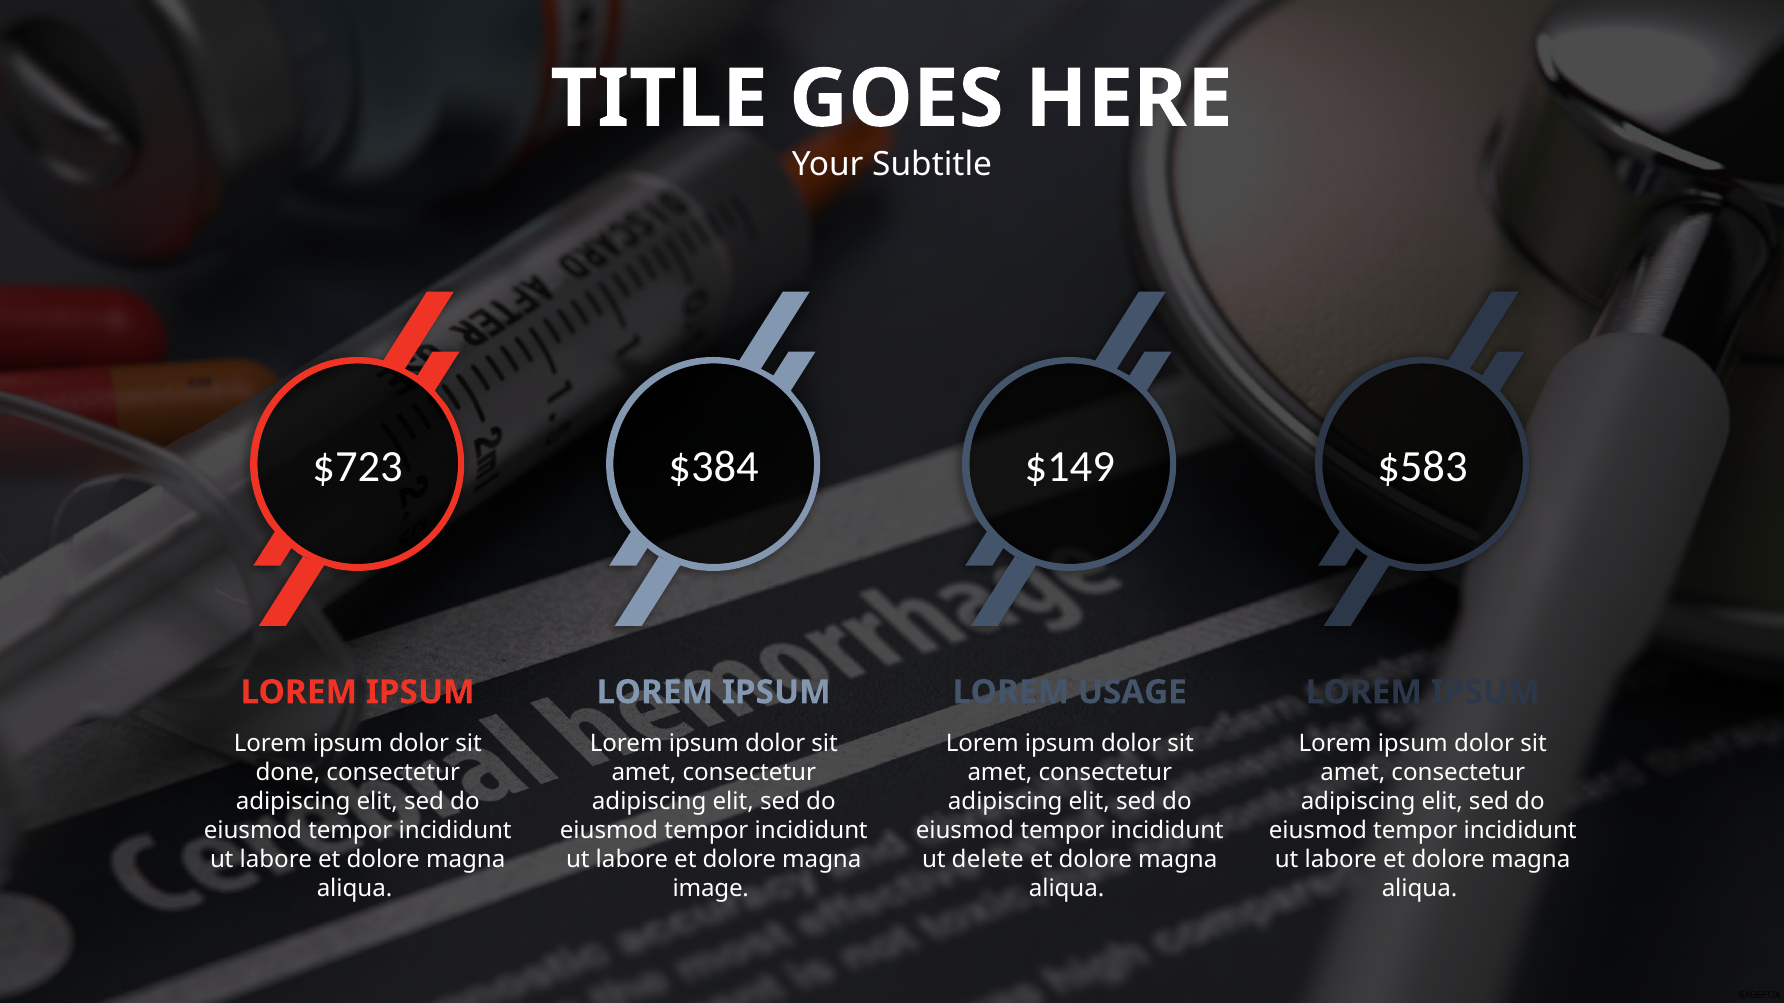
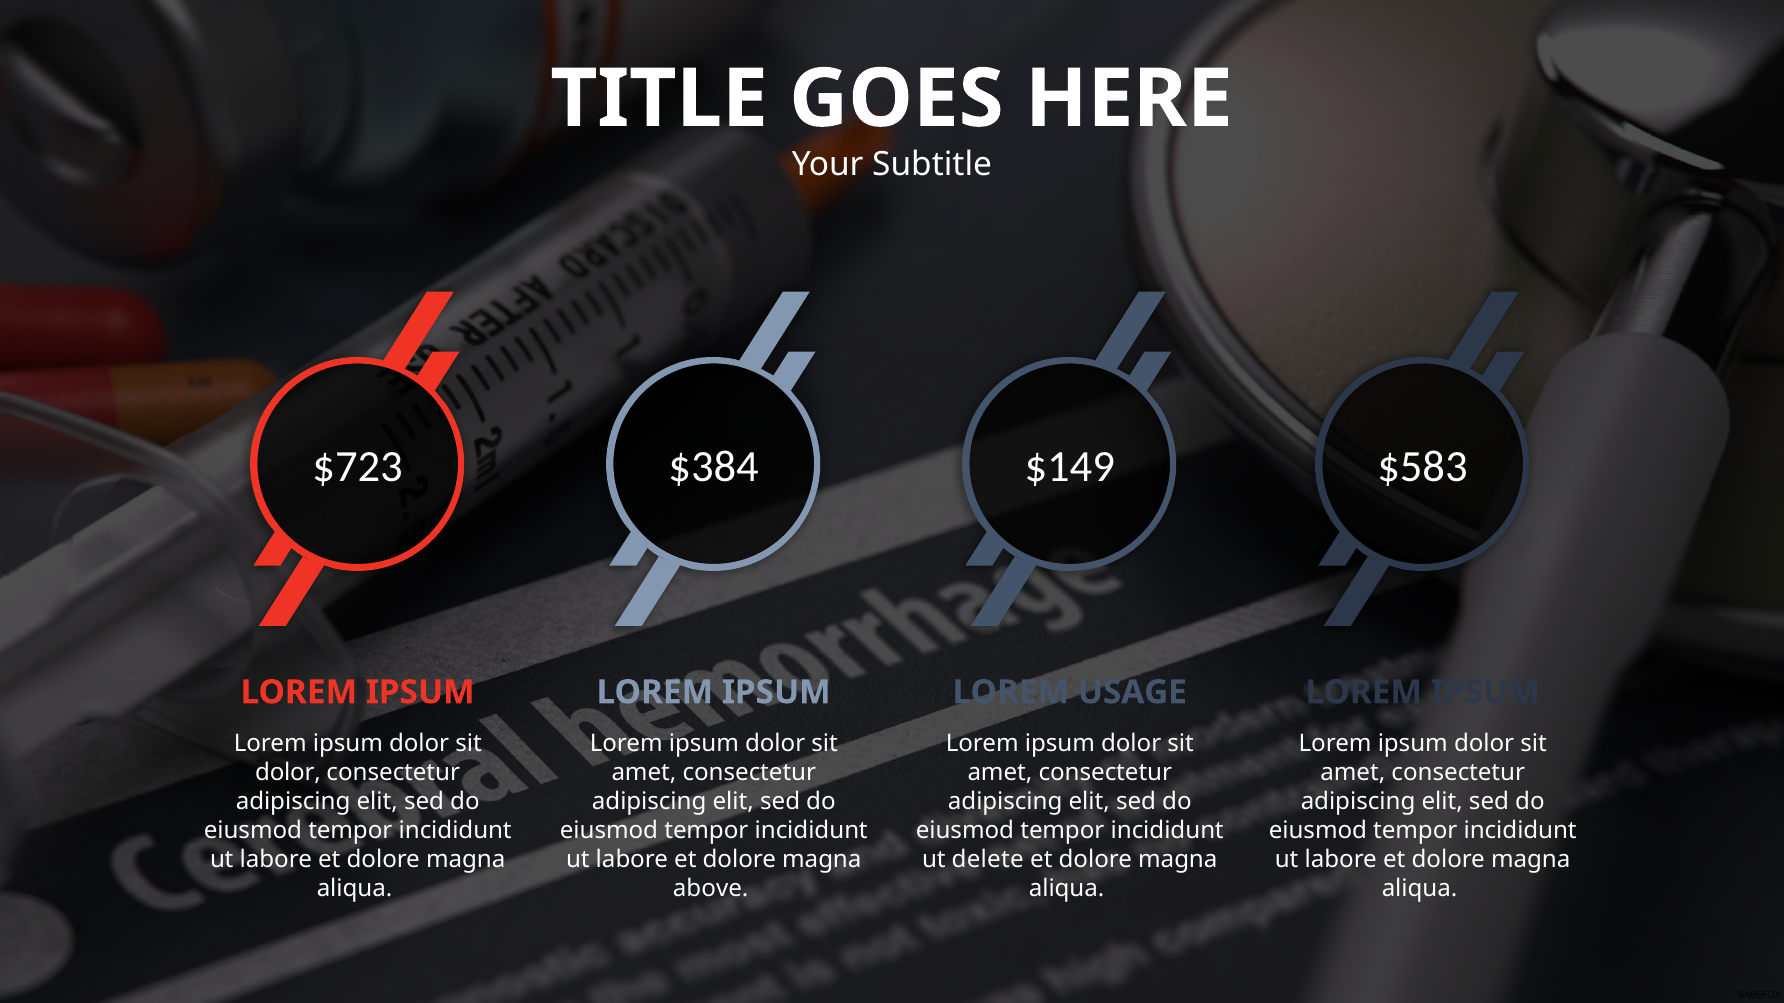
done: done -> dolor (288, 773)
image: image -> above (711, 889)
